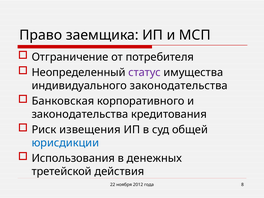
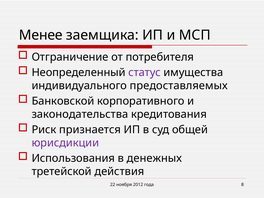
Право: Право -> Менее (41, 35)
индивидуального законодательства: законодательства -> предоставляемых (179, 86)
Банковская: Банковская -> Банковской (63, 101)
извещения: извещения -> признается (90, 130)
юрисдикции colour: blue -> purple (65, 143)
